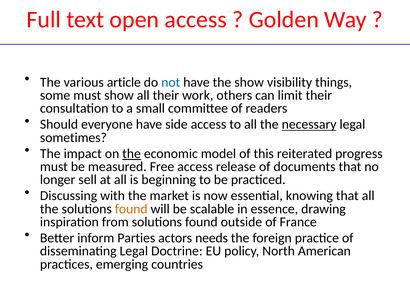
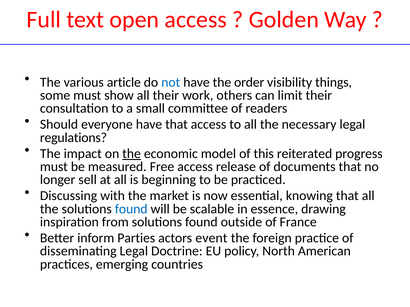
the show: show -> order (249, 82)
have side: side -> that (177, 125)
necessary underline: present -> none (309, 125)
sometimes: sometimes -> regulations (73, 138)
found colour: orange -> blue (131, 209)
needs: needs -> event (211, 238)
